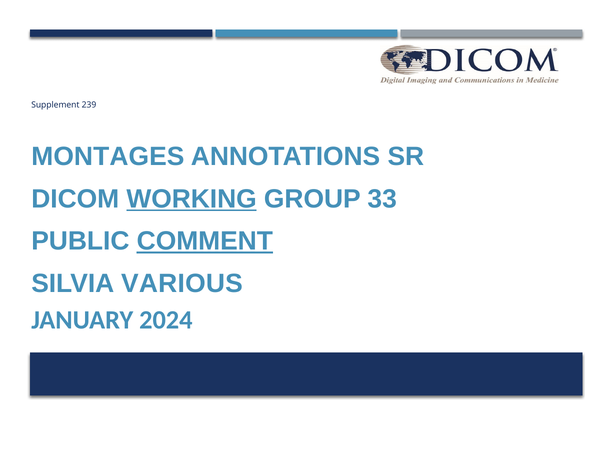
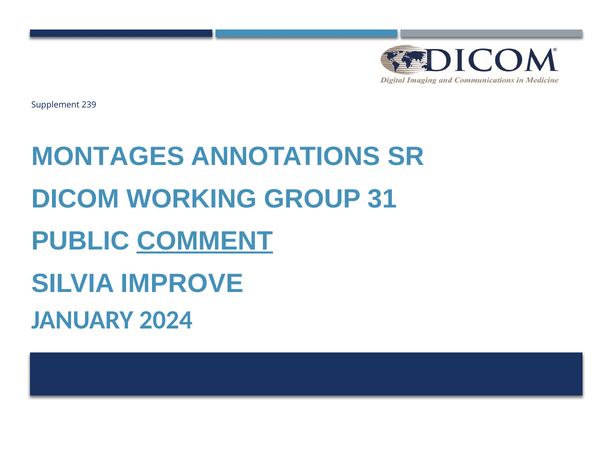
WORKING underline: present -> none (192, 199)
33: 33 -> 31 (382, 199)
VARIOUS: VARIOUS -> IMPROVE (182, 283)
